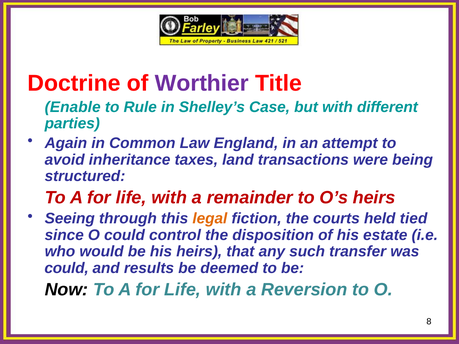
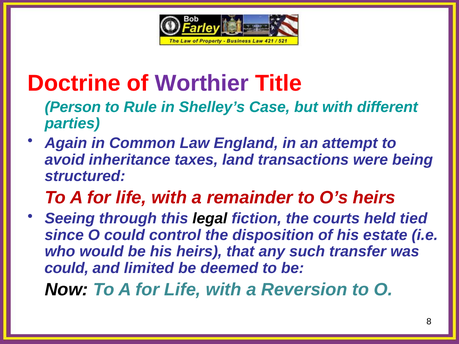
Enable: Enable -> Person (73, 107)
legal colour: orange -> black (210, 219)
results: results -> limited (149, 268)
